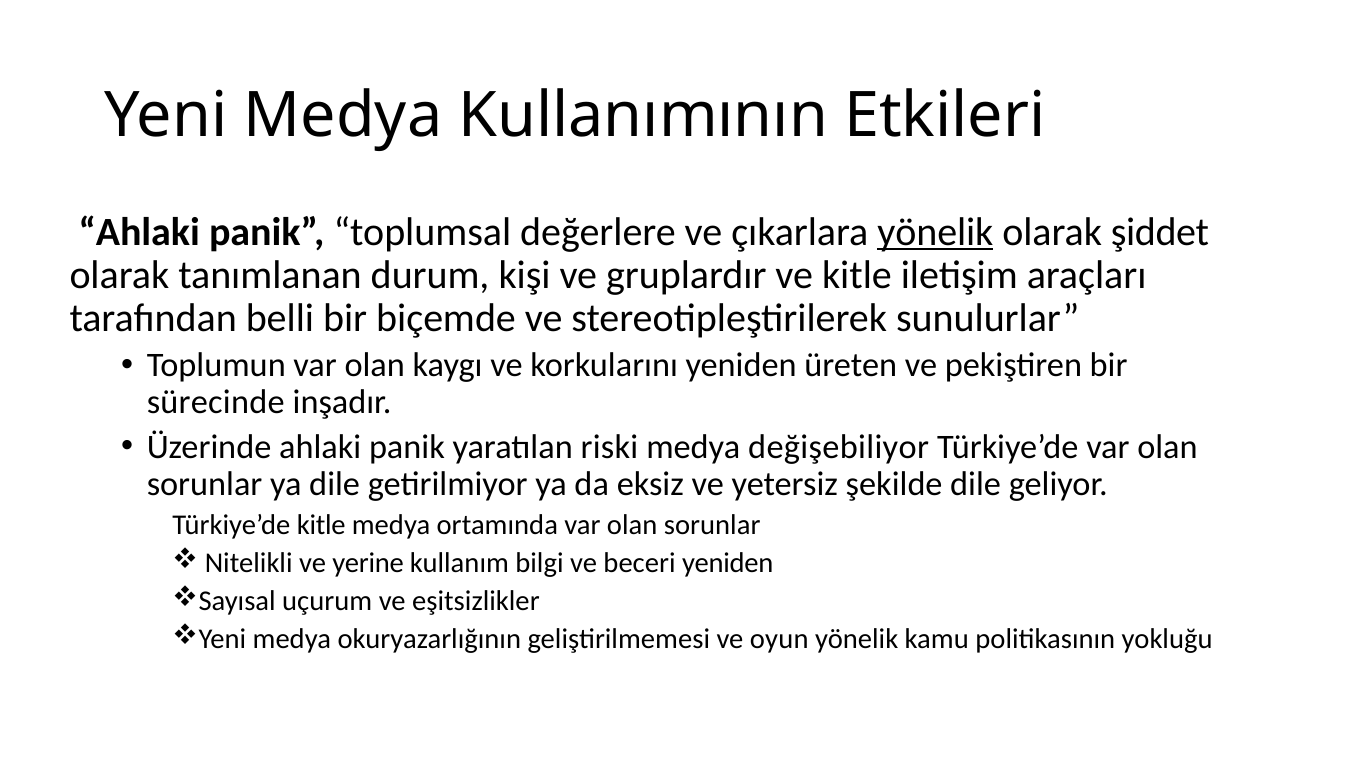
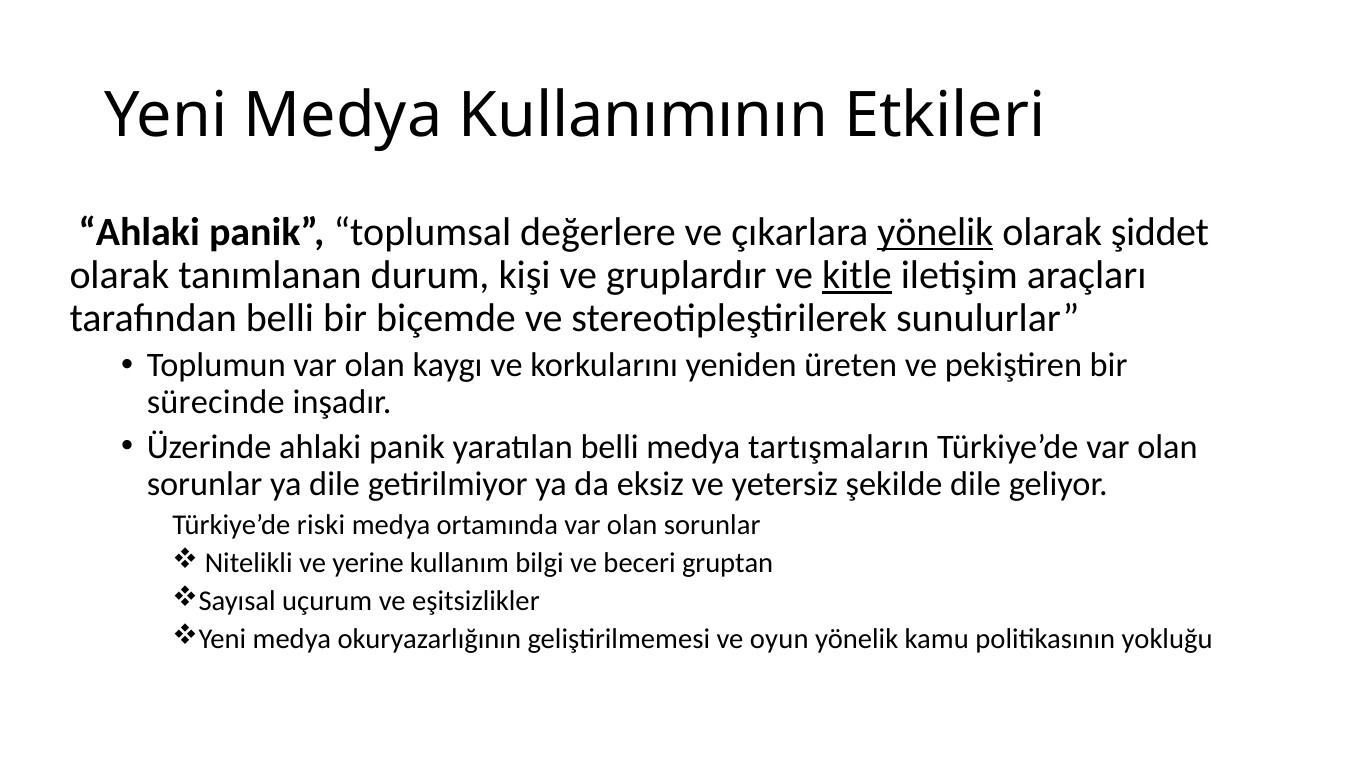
kitle underline: none -> present (857, 275)
yaratılan riski: riski -> belli (610, 447)
değişebiliyor: değişebiliyor -> tartışmaların (839, 447)
Türkiye’de kitle: kitle -> riski (321, 525)
beceri yeniden: yeniden -> gruptan (728, 563)
